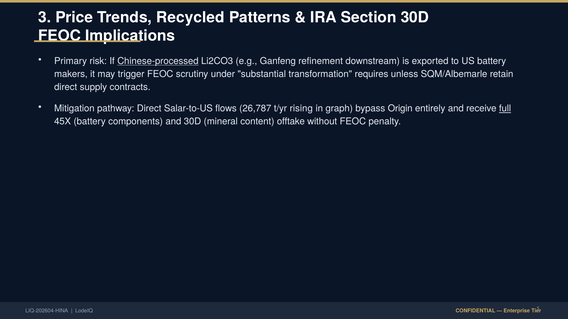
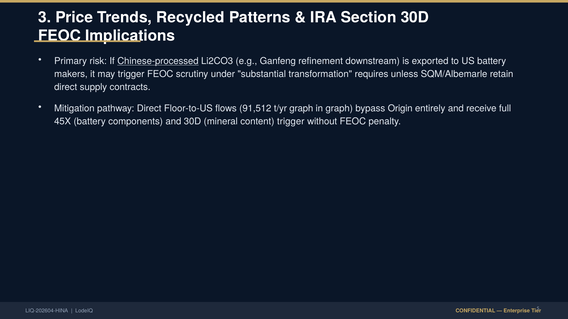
Salar-to-US: Salar-to-US -> Floor-to-US (188, 109)
26,787: 26,787 -> 91,512 (255, 109)
t/yr rising: rising -> graph (301, 109)
full underline: present -> none (505, 109)
content offtake: offtake -> trigger (291, 122)
